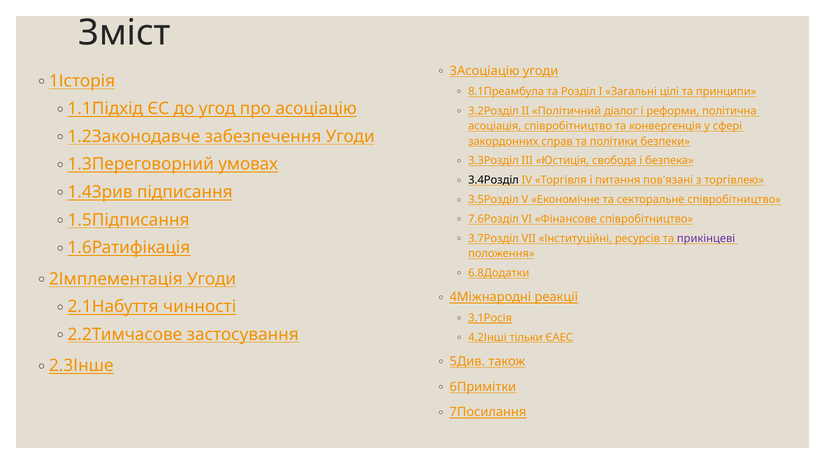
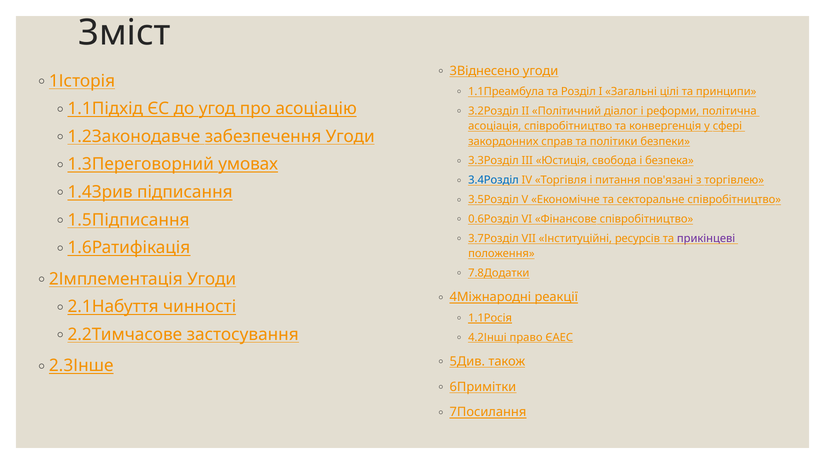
3Асоціацію: 3Асоціацію -> 3Віднесено (485, 71)
8.1Преамбула: 8.1Преамбула -> 1.1Преамбула (506, 92)
3.4Розділ colour: black -> blue (493, 180)
7.6Розділ: 7.6Розділ -> 0.6Розділ (493, 219)
6.8Додатки: 6.8Додатки -> 7.8Додатки (499, 273)
3.1Росія: 3.1Росія -> 1.1Росія (490, 318)
тільки: тільки -> право (526, 337)
